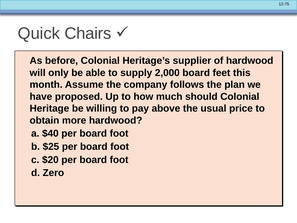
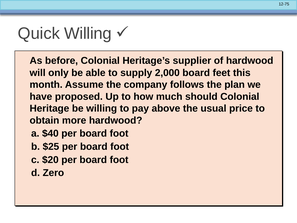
Quick Chairs: Chairs -> Willing (88, 33)
